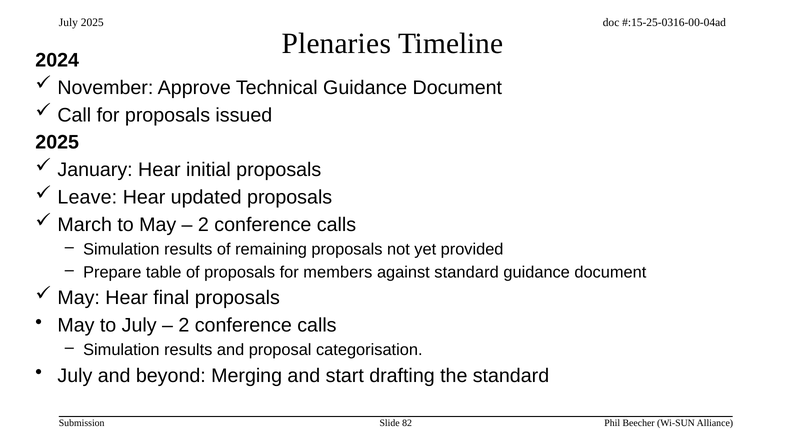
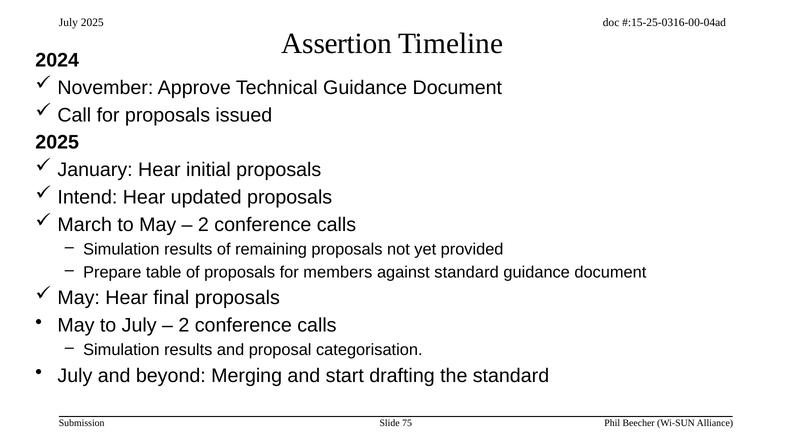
Plenaries: Plenaries -> Assertion (337, 44)
Leave: Leave -> Intend (87, 198)
82: 82 -> 75 (407, 423)
